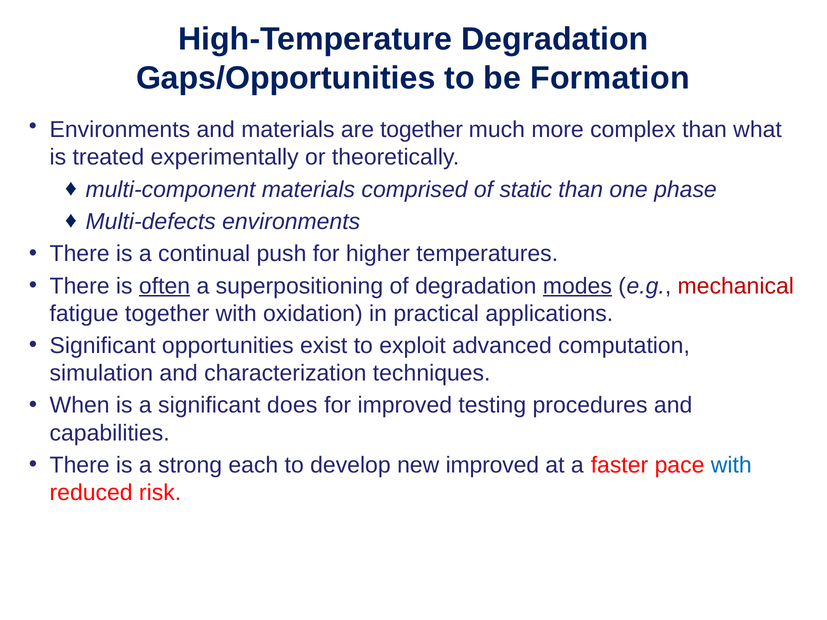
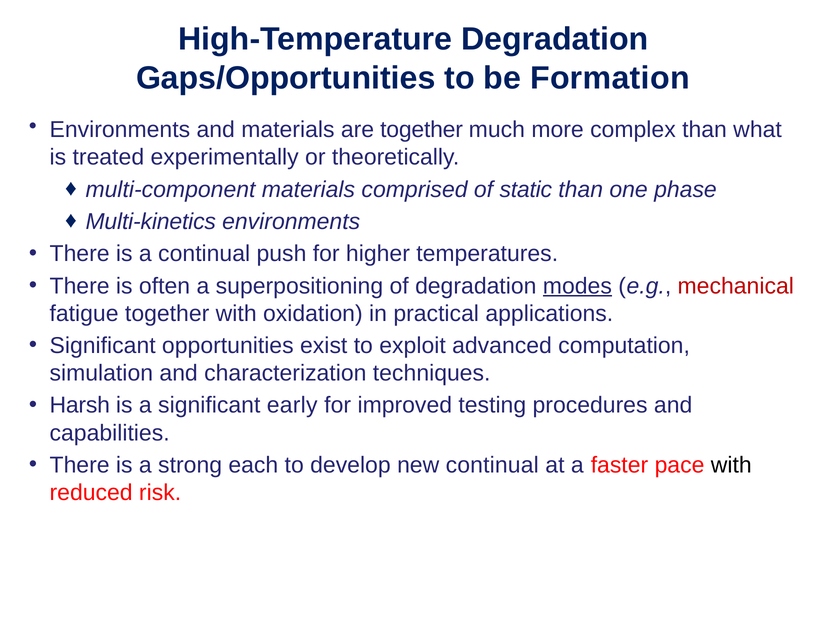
Multi-defects: Multi-defects -> Multi-kinetics (151, 222)
often underline: present -> none (165, 286)
When: When -> Harsh (80, 406)
does: does -> early (292, 406)
new improved: improved -> continual (492, 465)
with colour: blue -> black (731, 465)
